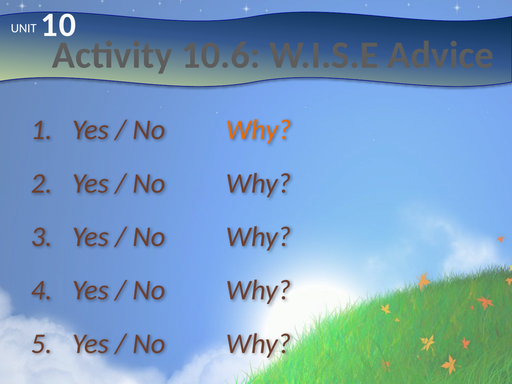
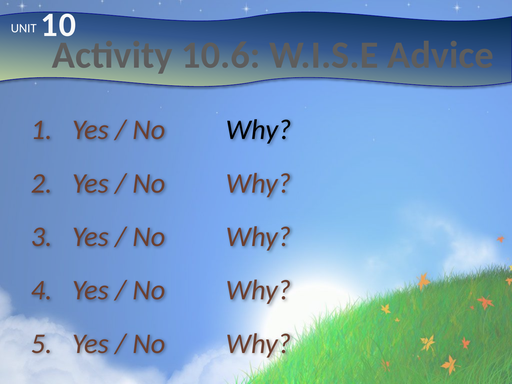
Why colour: orange -> black (259, 130)
